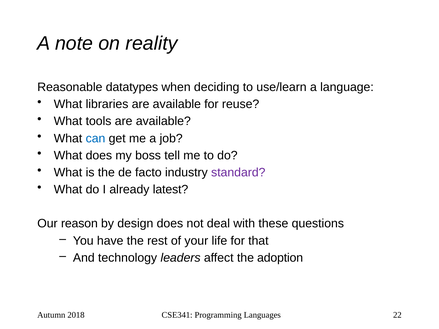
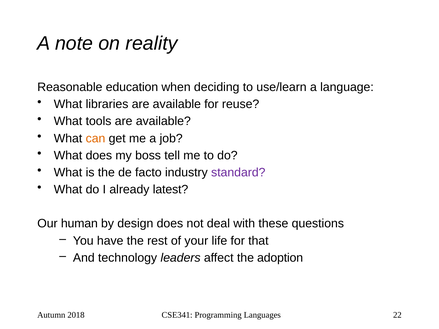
datatypes: datatypes -> education (132, 87)
can colour: blue -> orange (95, 138)
reason: reason -> human (79, 224)
